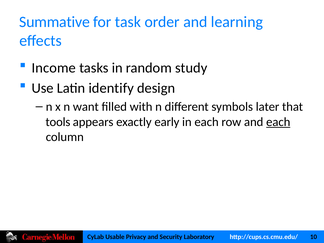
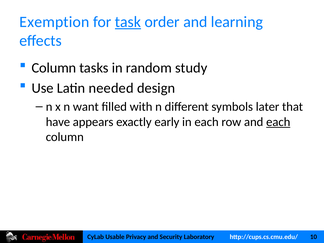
Summative: Summative -> Exemption (54, 22)
task underline: none -> present (128, 22)
Income: Income -> Column (54, 68)
identify: identify -> needed (111, 88)
tools: tools -> have (58, 122)
